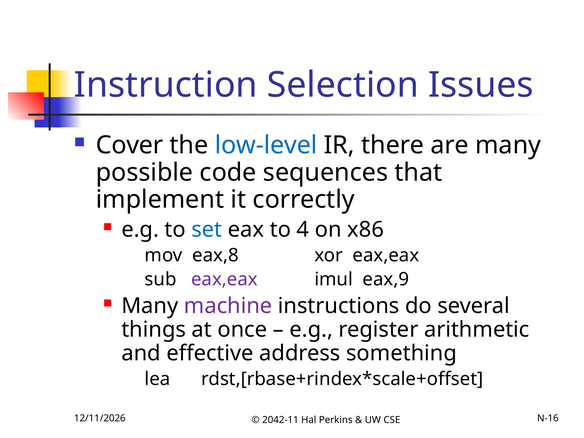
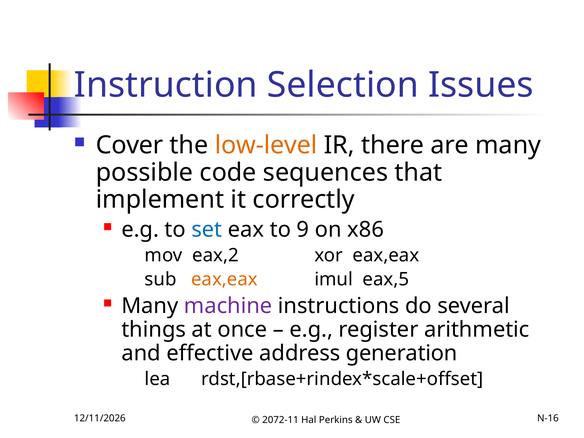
low-level colour: blue -> orange (266, 145)
4: 4 -> 9 (303, 230)
eax,8: eax,8 -> eax,2 (215, 255)
eax,eax colour: purple -> orange (224, 279)
eax,9: eax,9 -> eax,5 (386, 279)
something: something -> generation (402, 353)
2042-11: 2042-11 -> 2072-11 (280, 420)
